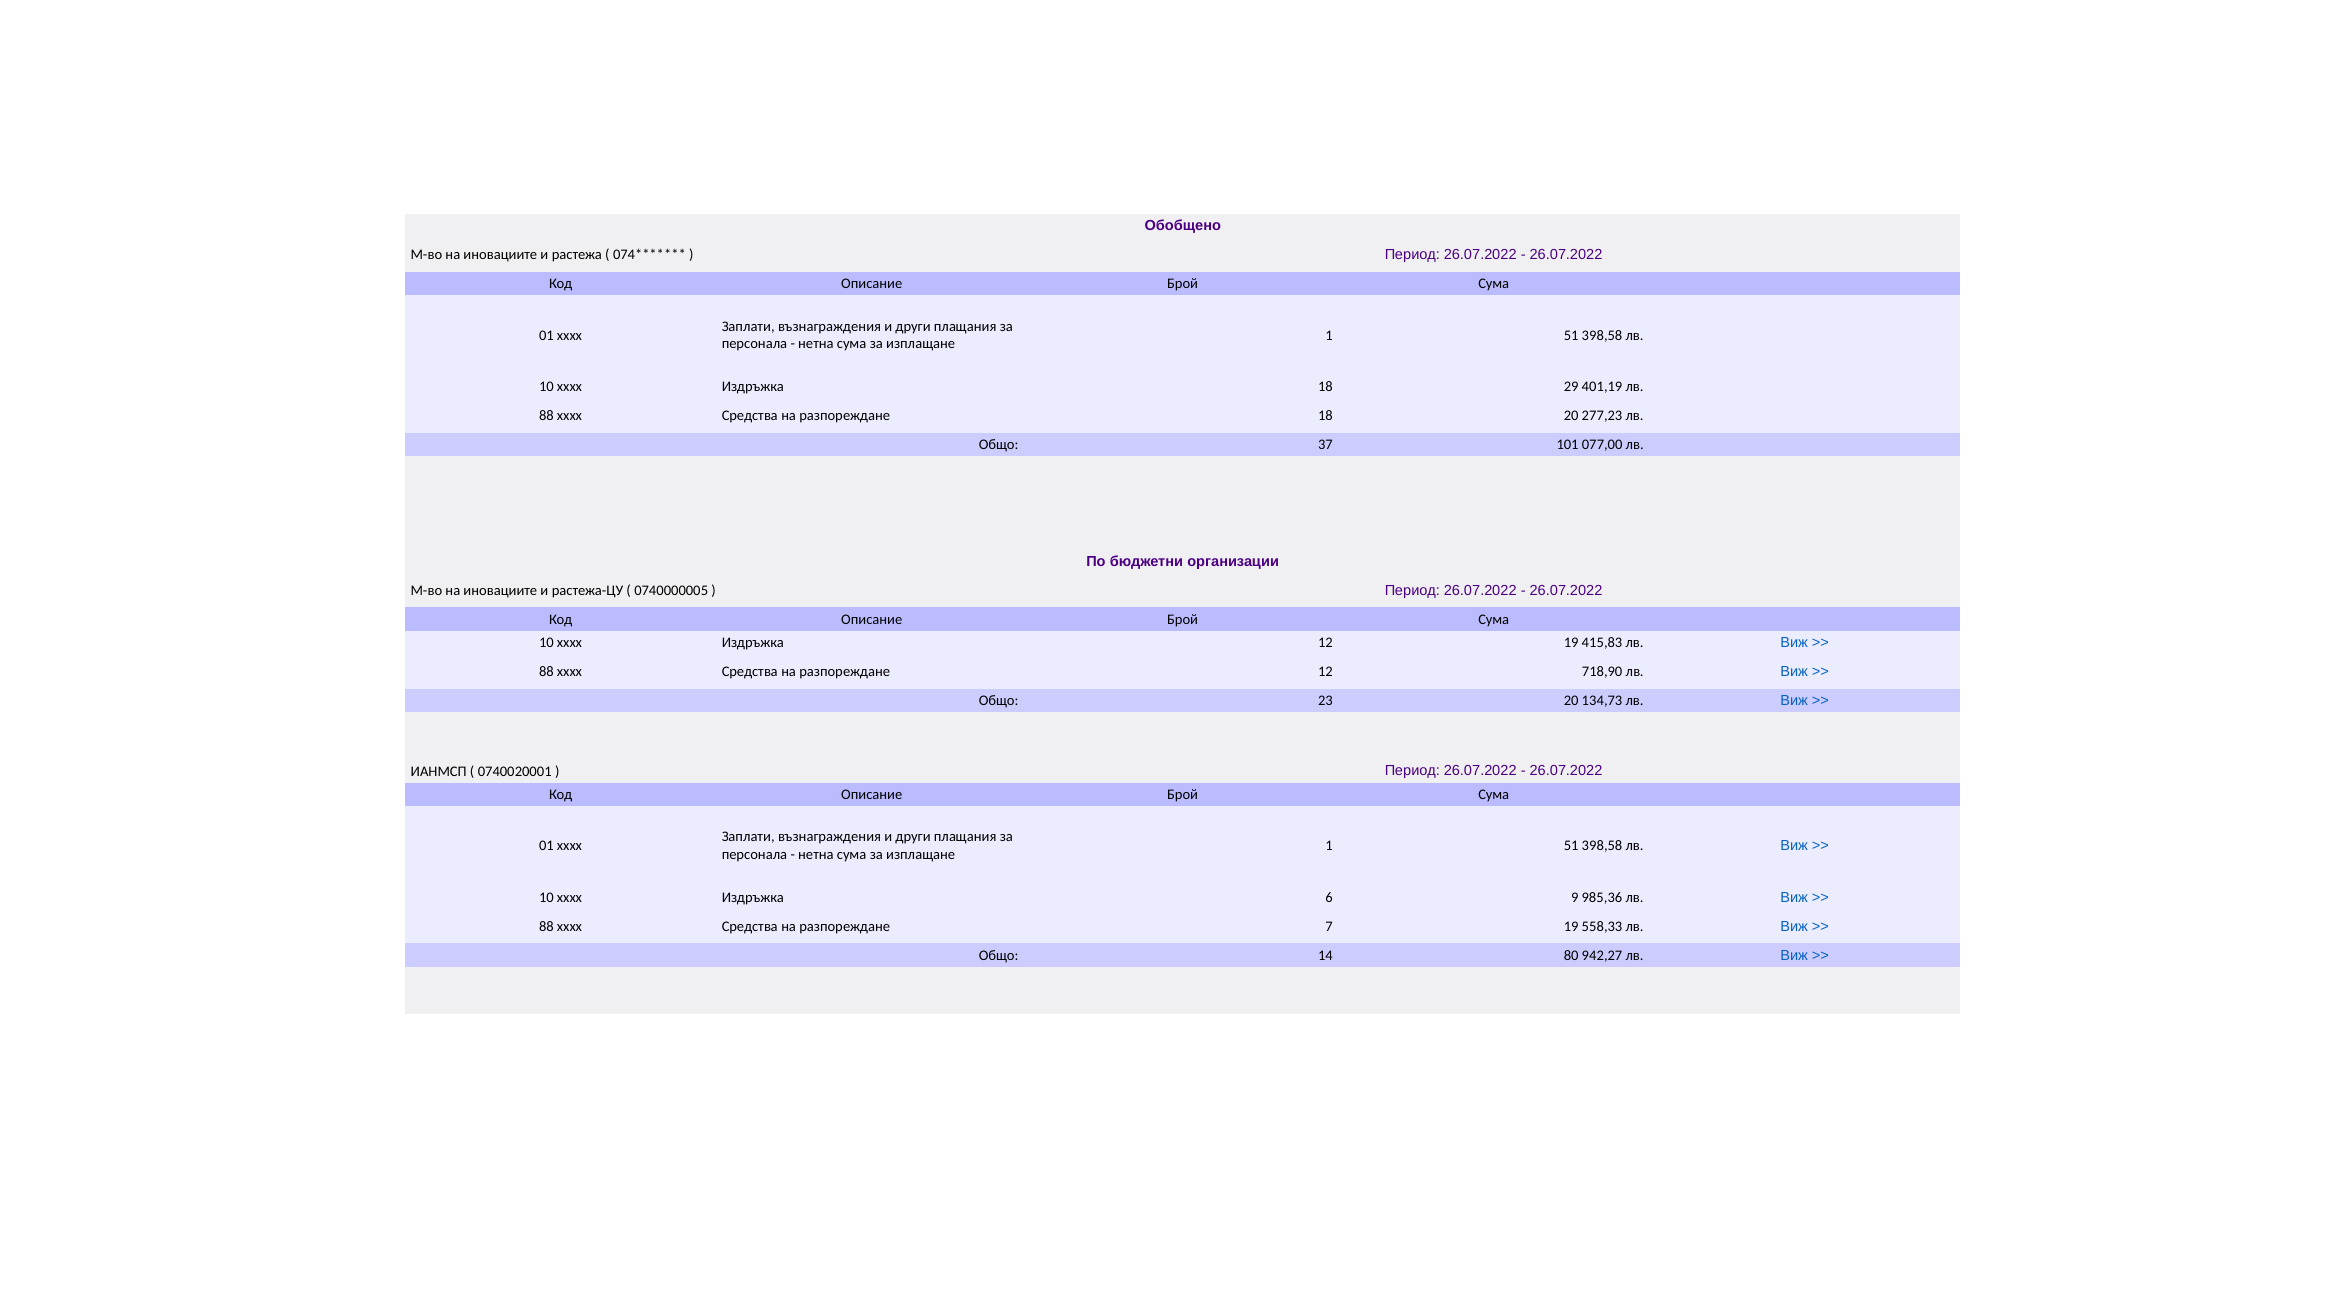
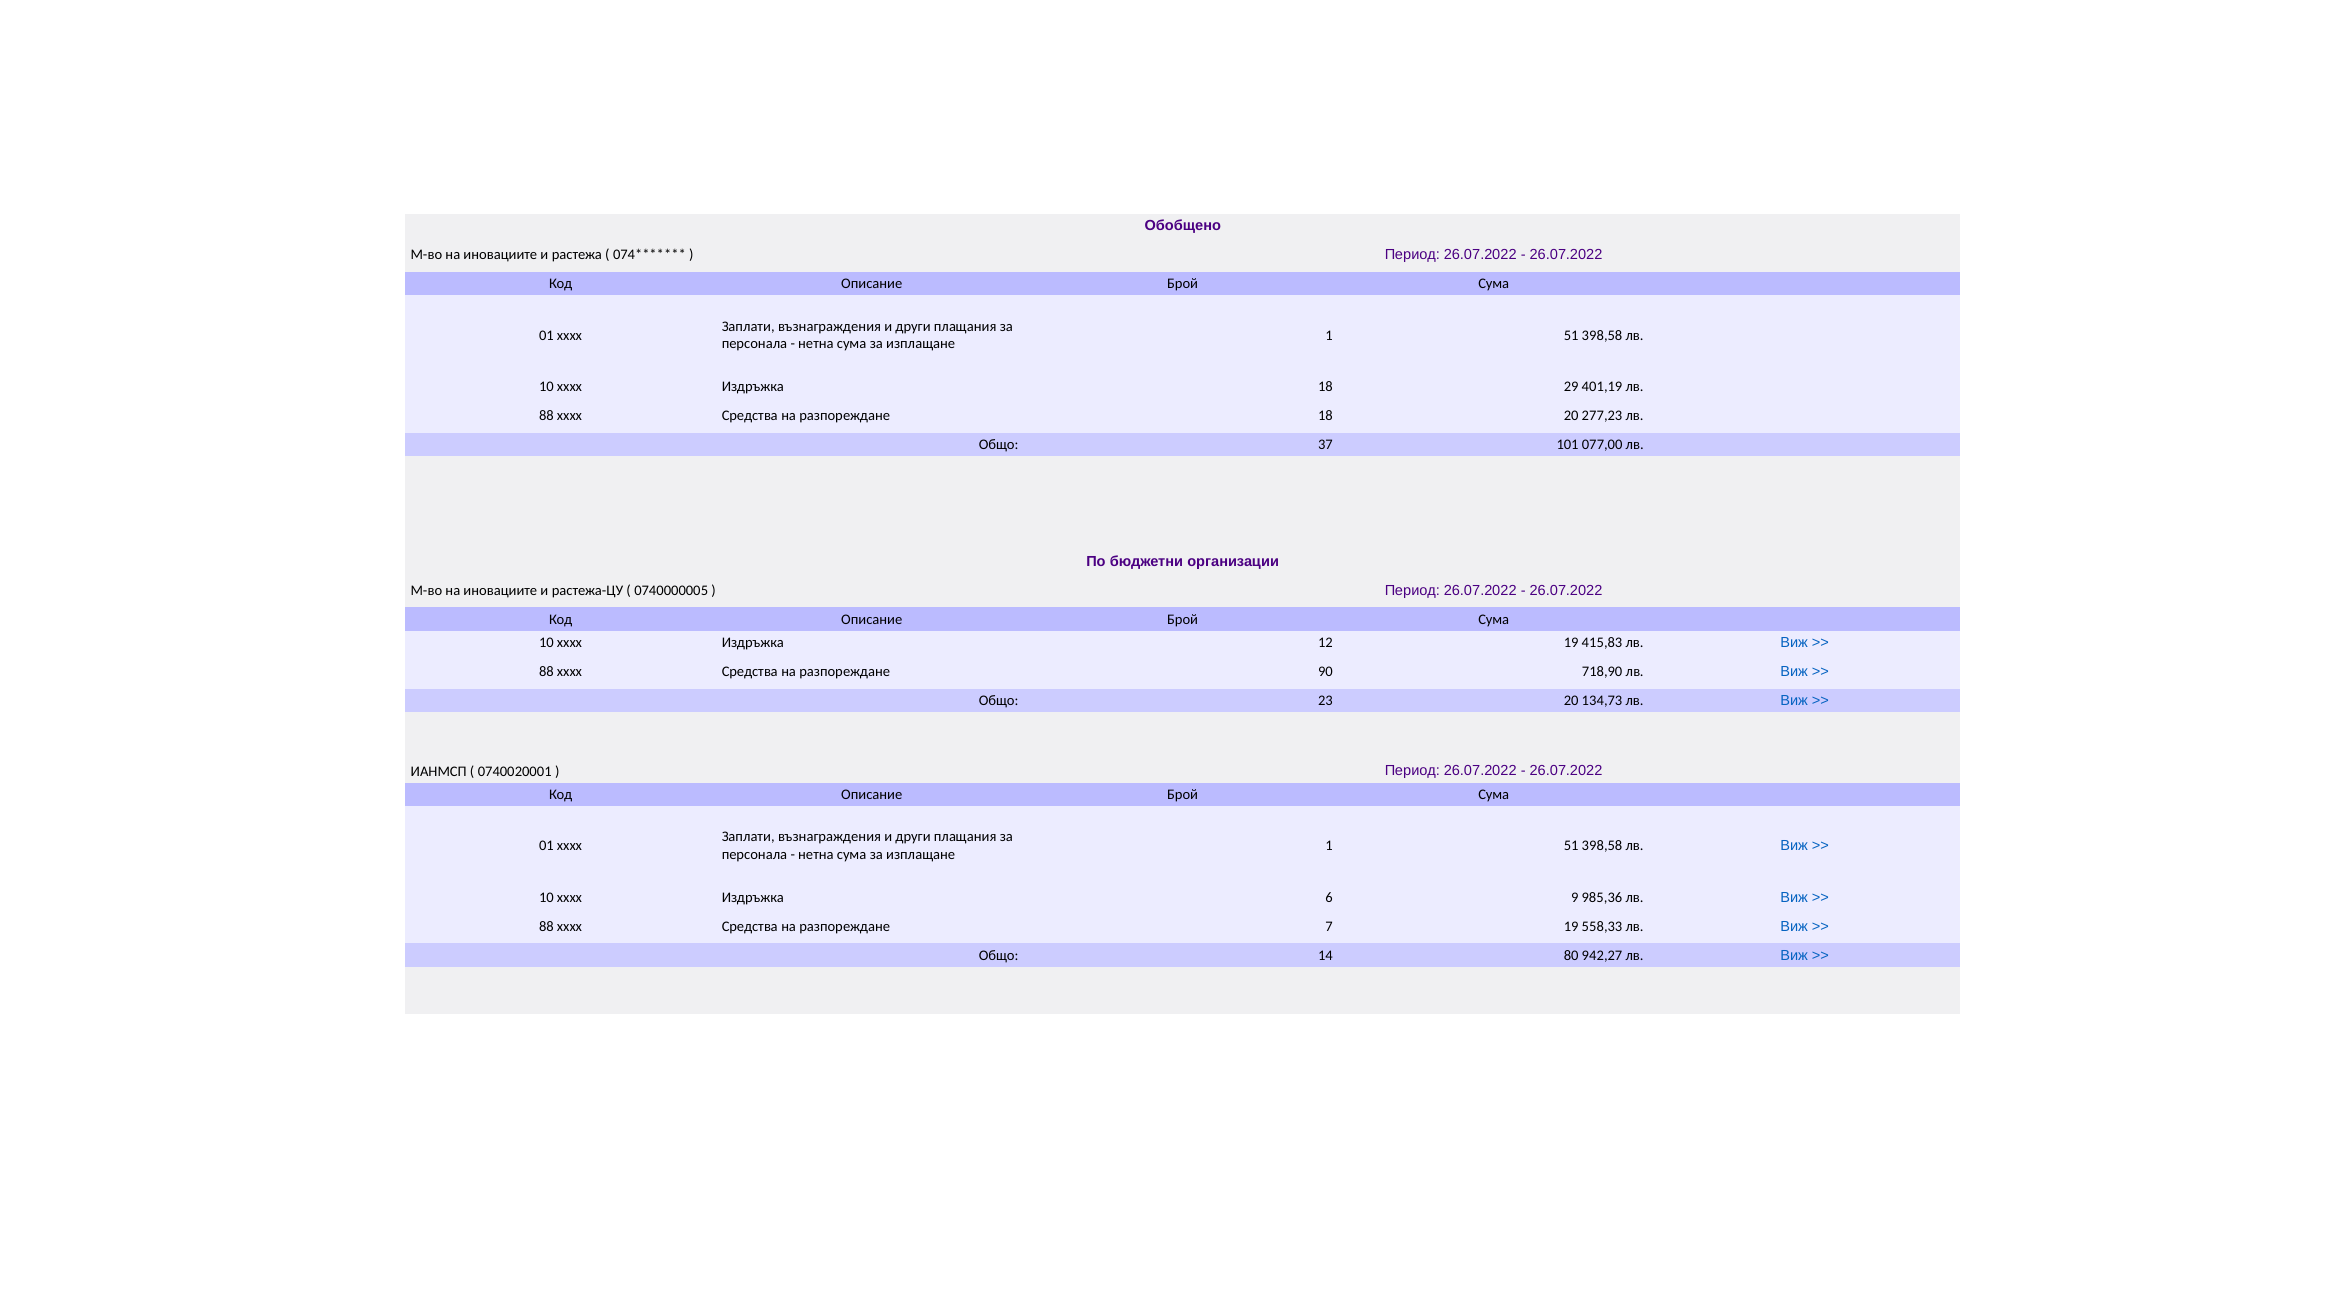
разпореждане 12: 12 -> 90 (1325, 672)
